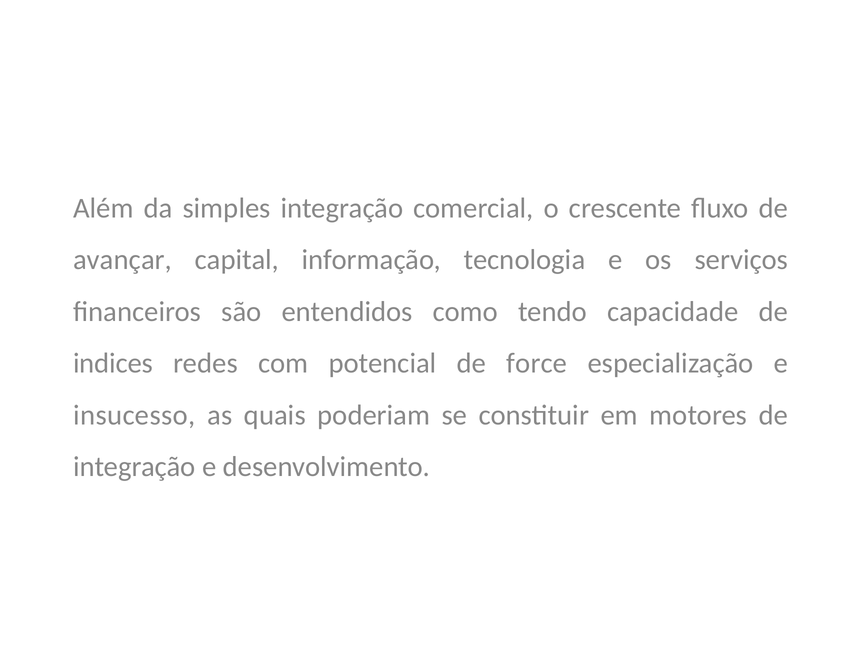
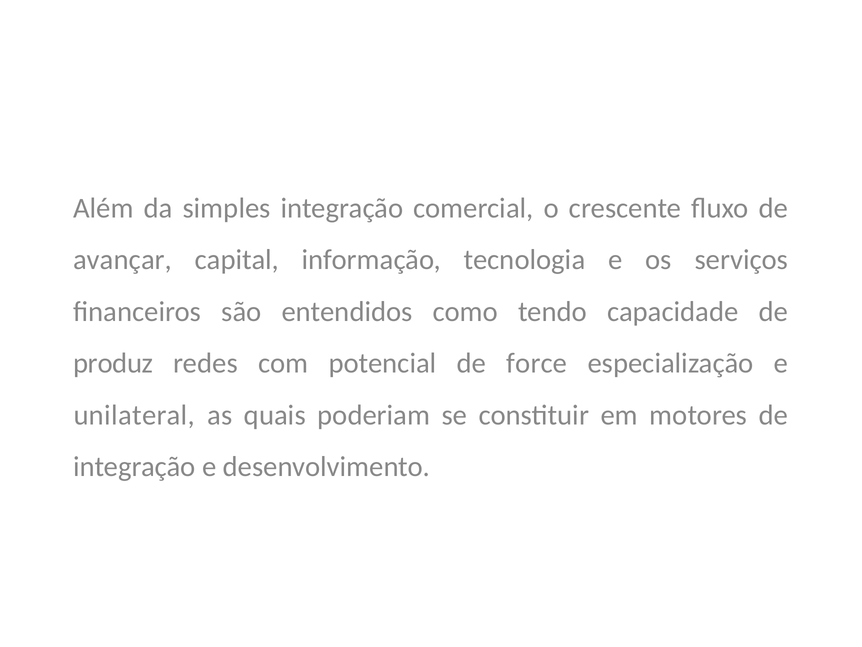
indices: indices -> produz (113, 363)
insucesso: insucesso -> unilateral (134, 415)
